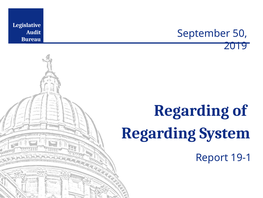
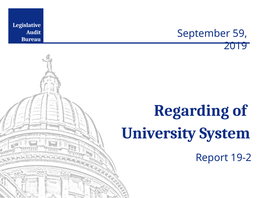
50: 50 -> 59 (240, 33)
Regarding: Regarding -> University (159, 133)
19-1: 19-1 -> 19-2 (241, 157)
